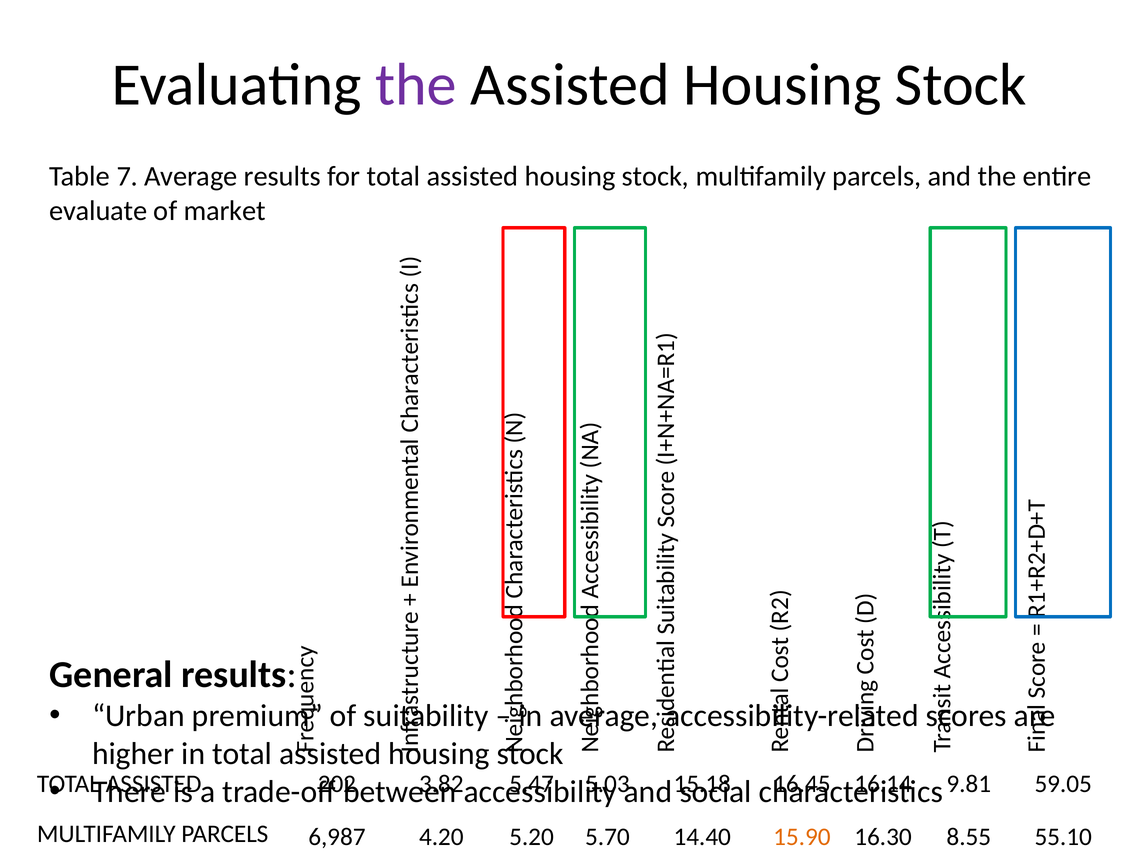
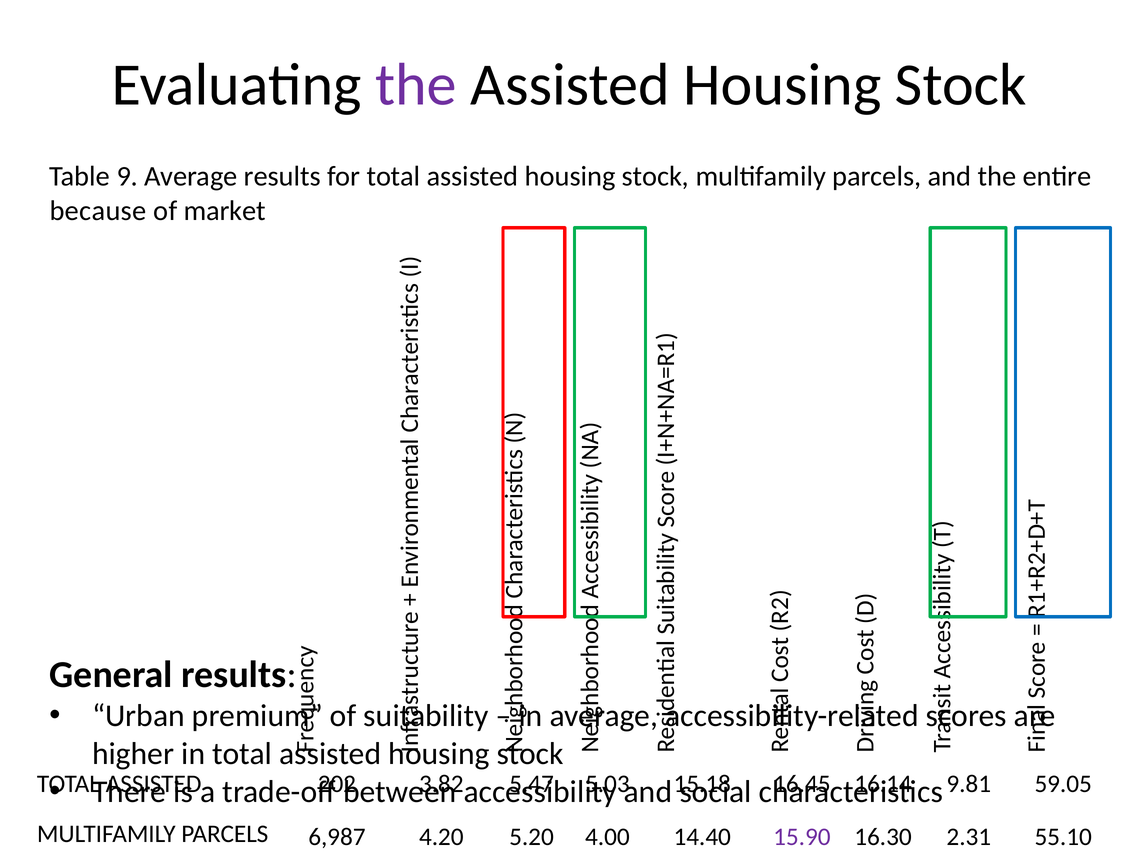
7: 7 -> 9 (127, 177)
evaluate: evaluate -> because (98, 211)
5.70: 5.70 -> 4.00 (607, 837)
15.90 colour: orange -> purple (802, 837)
8.55: 8.55 -> 2.31 (969, 837)
